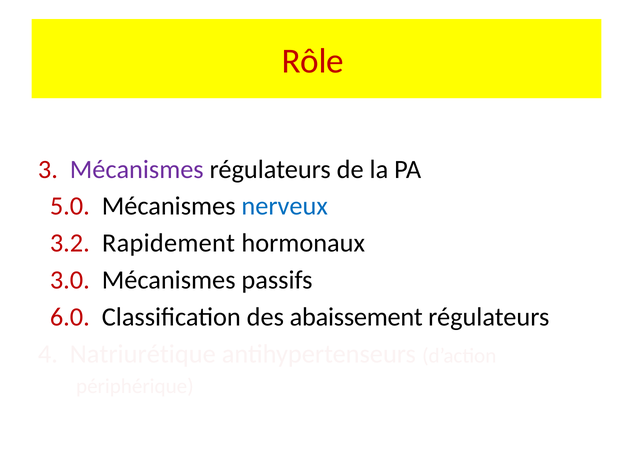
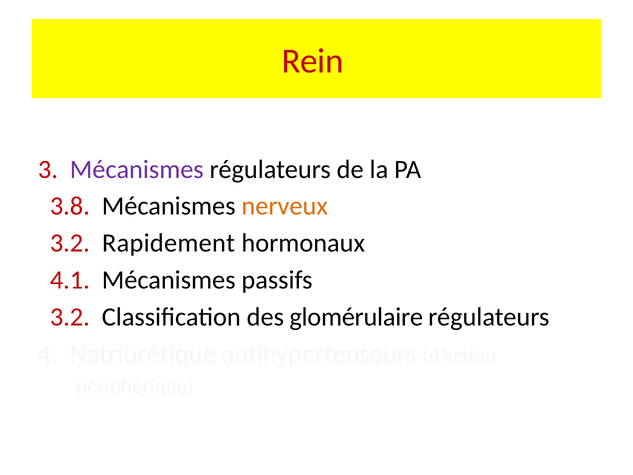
Rôle: Rôle -> Rein (313, 61)
5.0: 5.0 -> 3.8 (70, 206)
nerveux colour: blue -> orange (285, 206)
3.0: 3.0 -> 4.1 (70, 280)
6.0: 6.0 -> 3.2 (70, 317)
abaissement: abaissement -> glomérulaire (356, 317)
